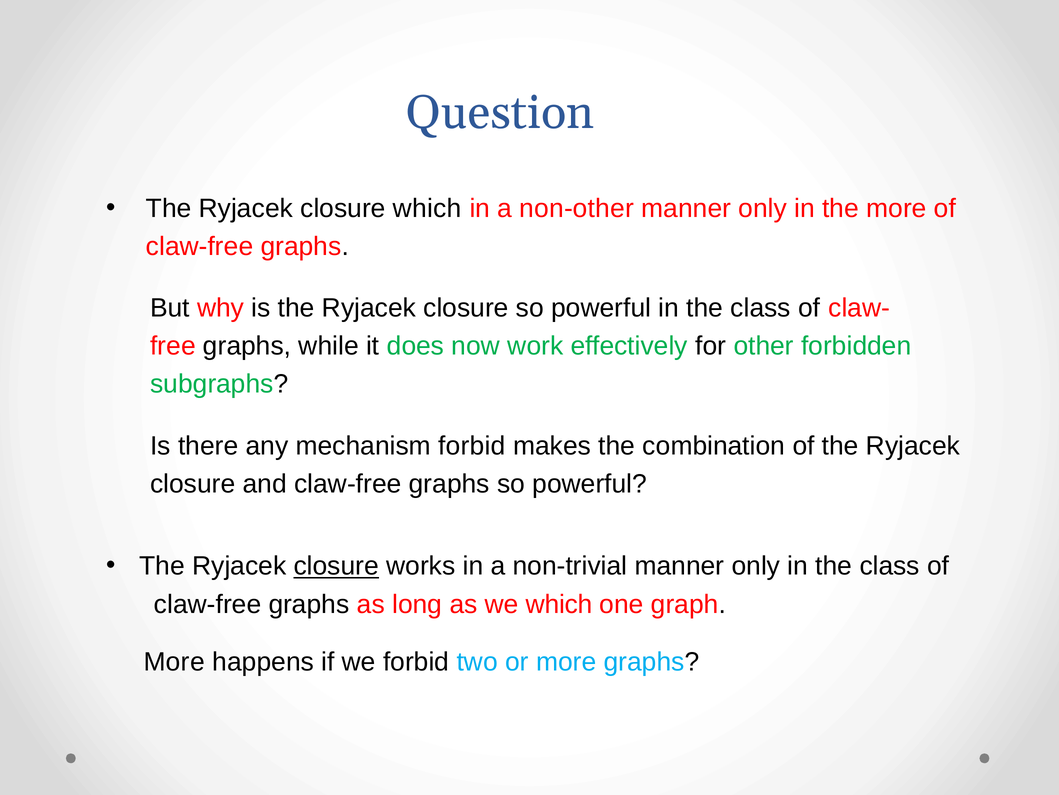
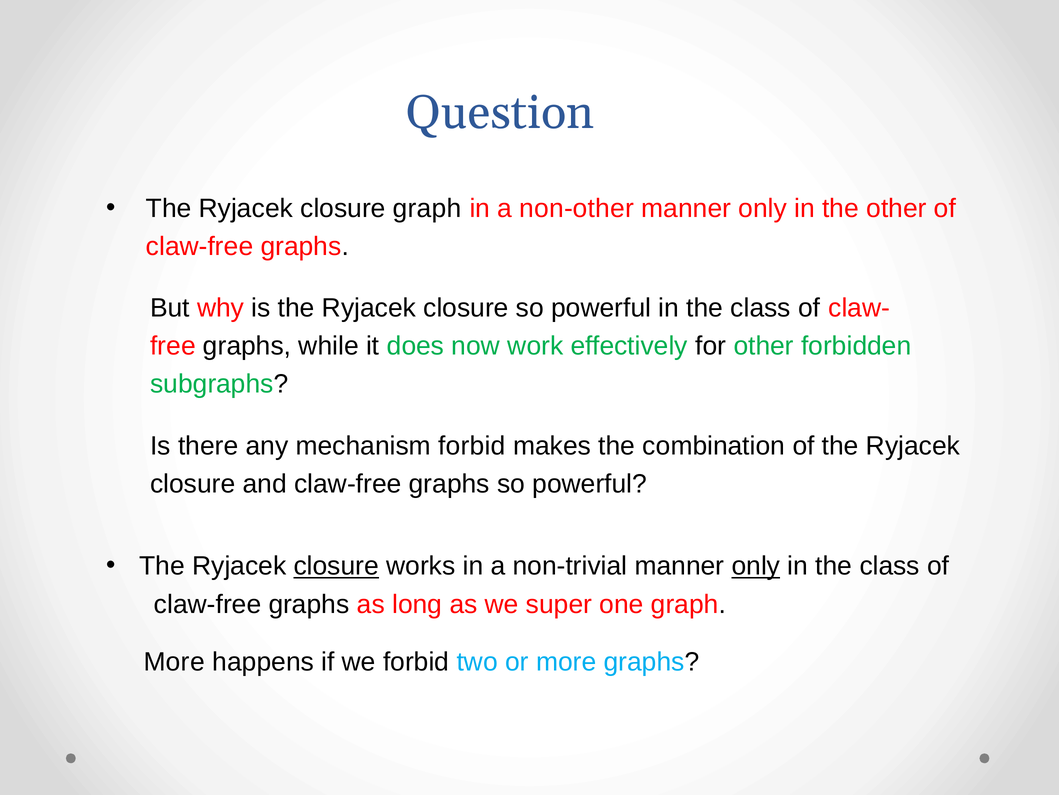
closure which: which -> graph (427, 208)
the more: more -> other (896, 208)
only underline: none -> present (756, 566)
we which: which -> super (559, 604)
